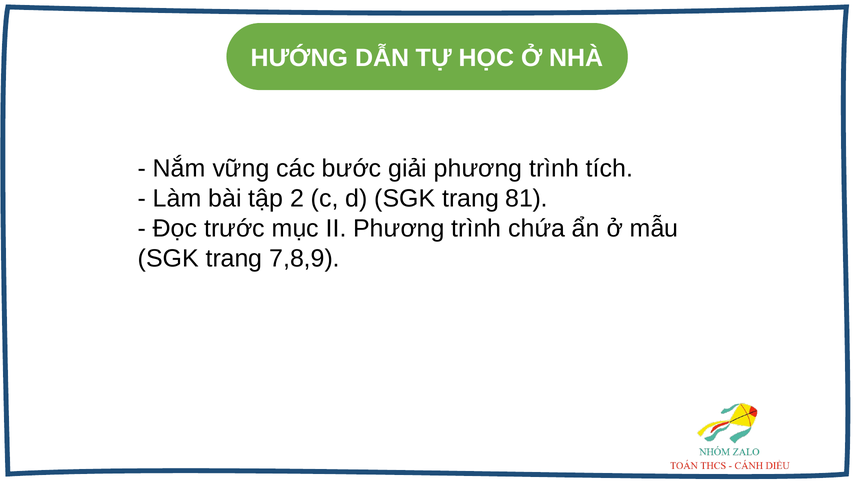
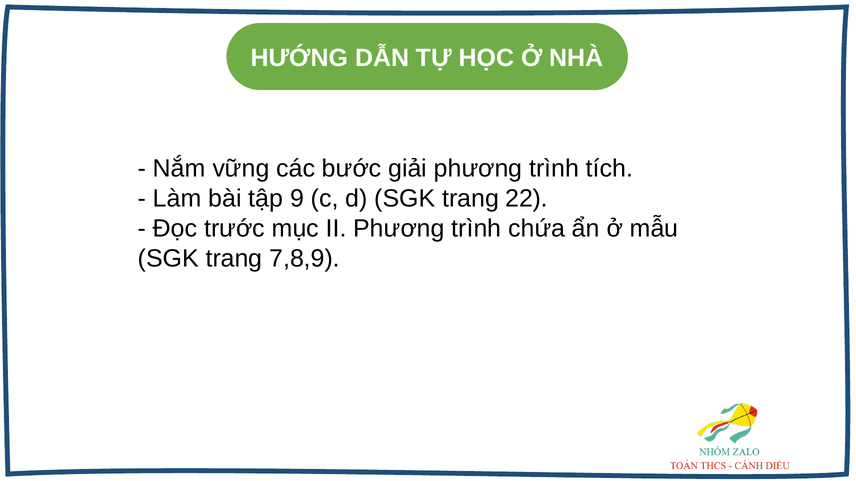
2: 2 -> 9 (297, 199)
81: 81 -> 22 (527, 199)
